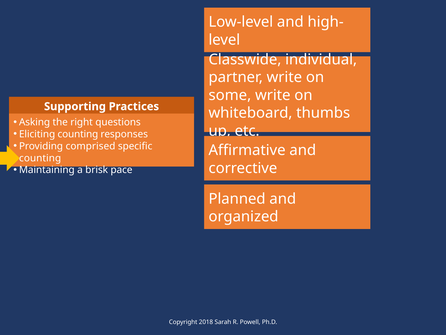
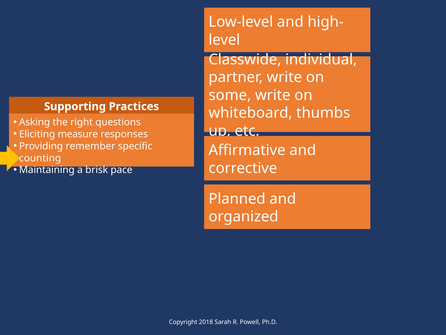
Eliciting counting: counting -> measure (78, 134)
comprised: comprised -> remember (90, 146)
